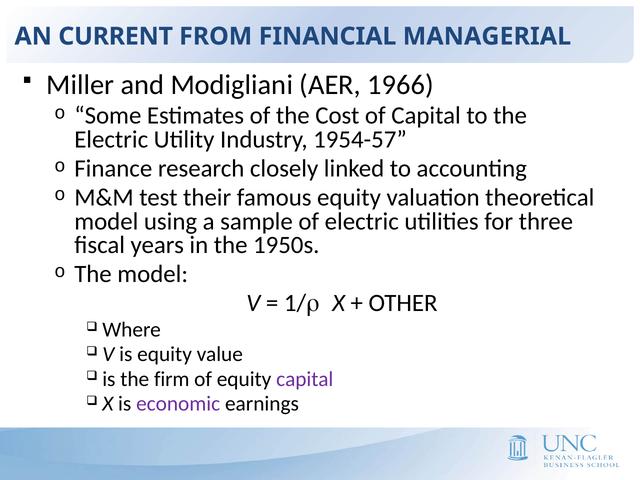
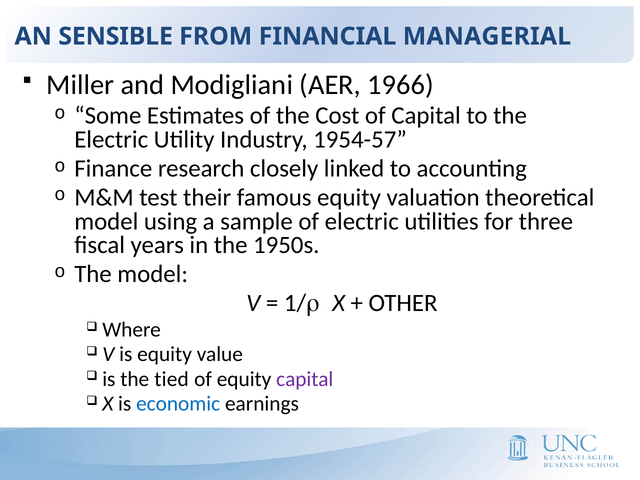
CURRENT: CURRENT -> SENSIBLE (116, 36)
firm: firm -> tied (172, 379)
economic colour: purple -> blue (178, 404)
